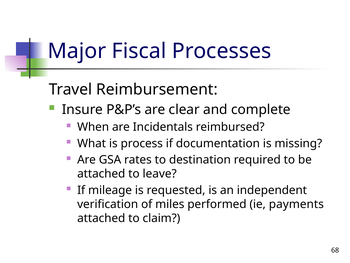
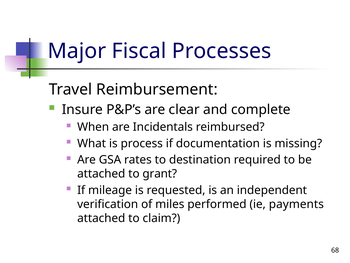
leave: leave -> grant (160, 174)
